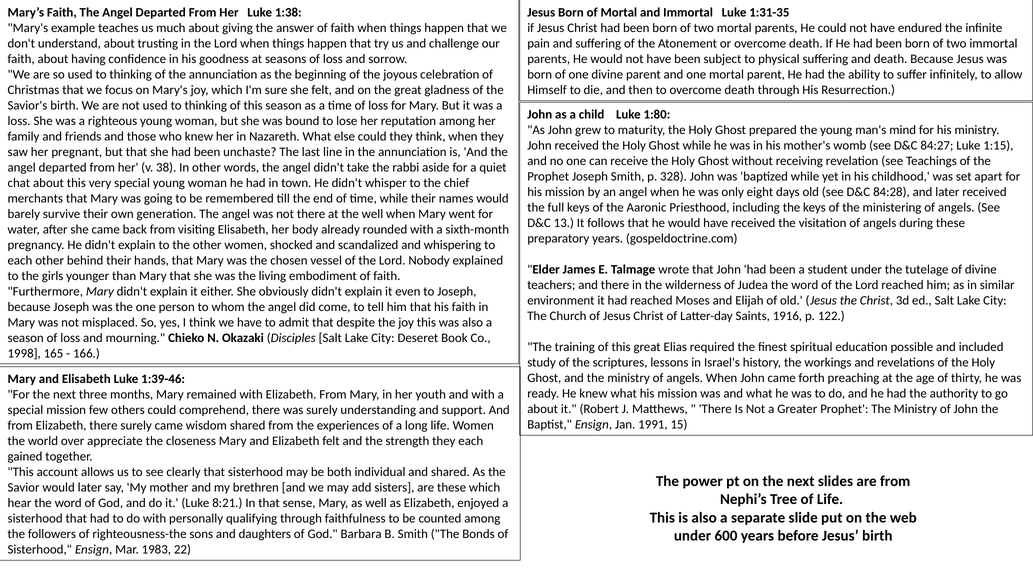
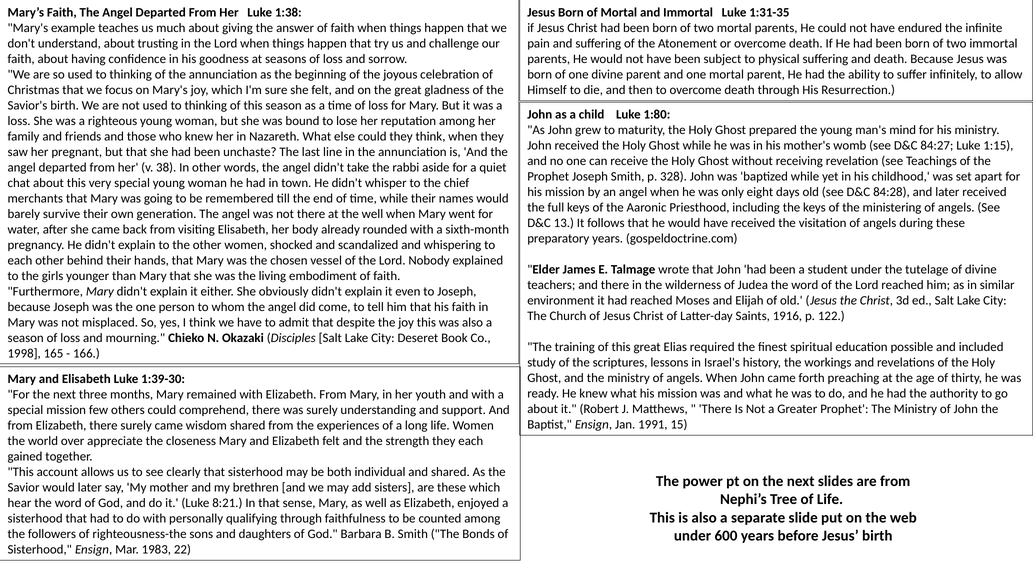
1:39-46: 1:39-46 -> 1:39-30 (163, 379)
